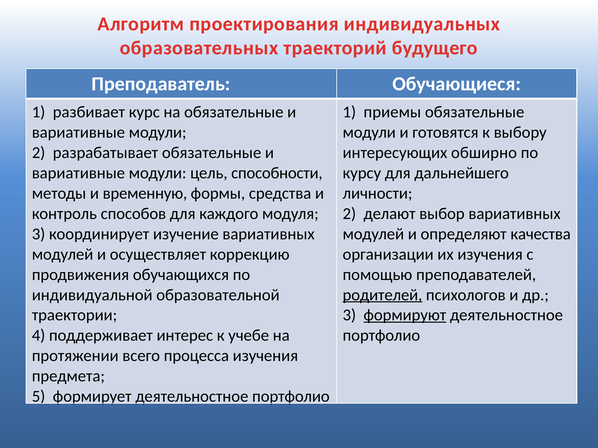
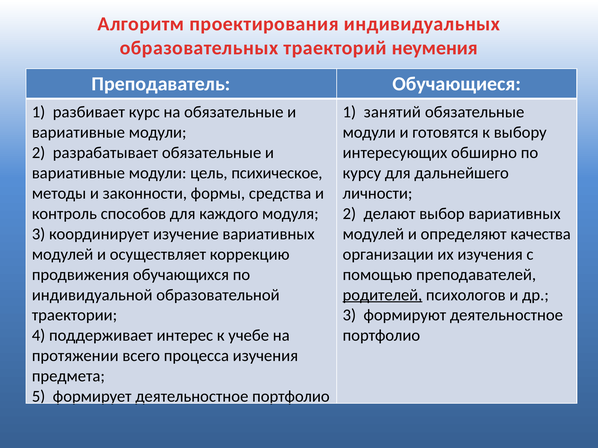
будущего: будущего -> неумения (435, 48)
приемы: приемы -> занятий (392, 112)
способности: способности -> психическое (277, 173)
временную: временную -> законности (145, 193)
формируют underline: present -> none (405, 316)
